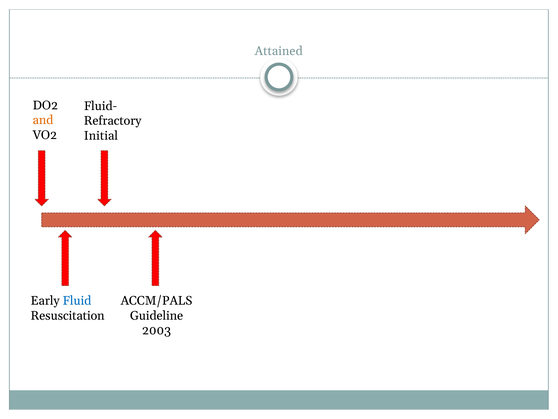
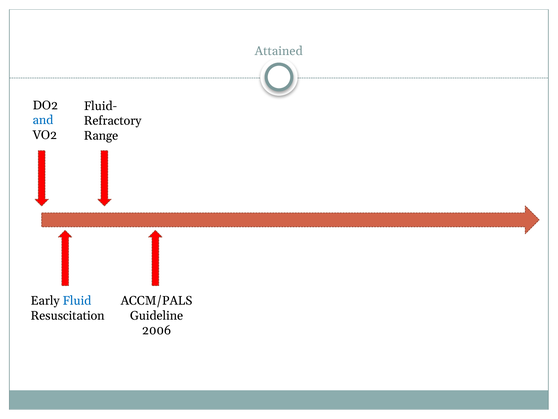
and colour: orange -> blue (43, 120)
Initial: Initial -> Range (101, 136)
2003: 2003 -> 2006 (157, 330)
